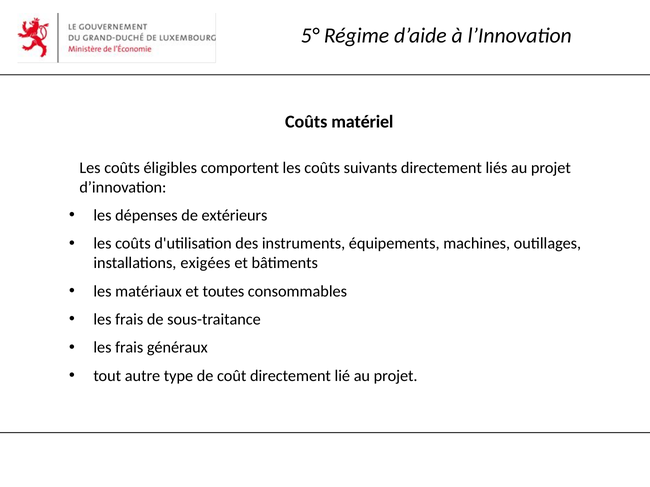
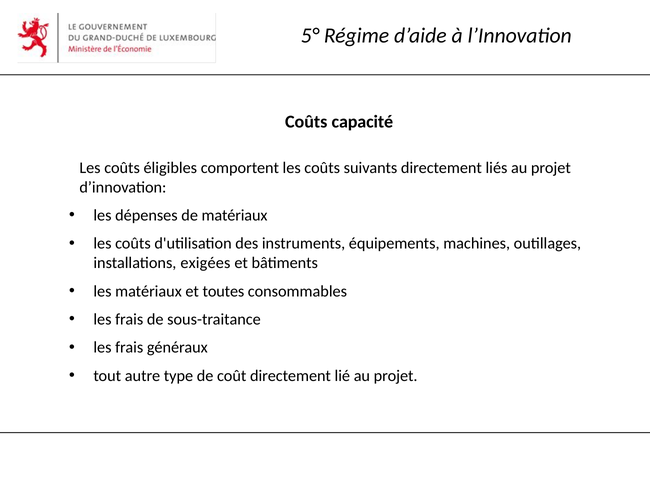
matériel: matériel -> capacité (362, 122)
de extérieurs: extérieurs -> matériaux (235, 216)
